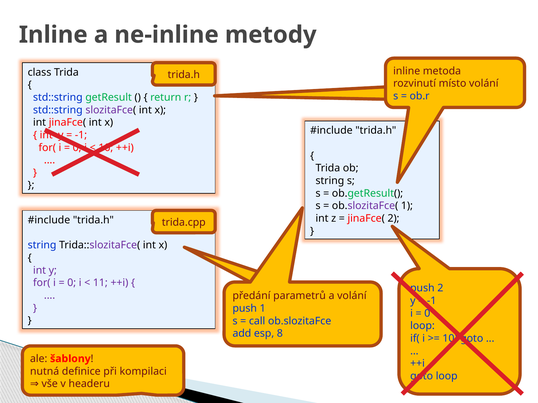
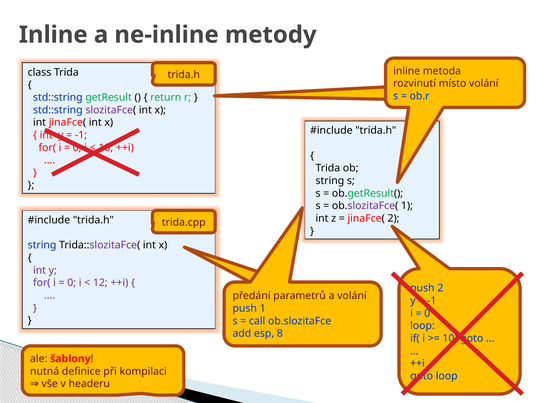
11: 11 -> 12 (100, 283)
